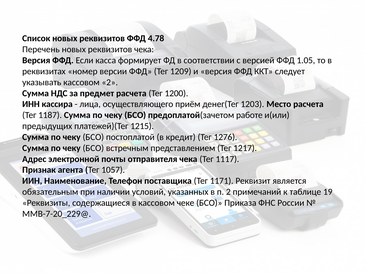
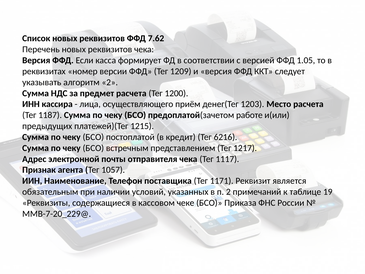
4.78: 4.78 -> 7.62 (156, 38)
указывать кассовом: кассовом -> алгоритм (81, 82)
1276: 1276 -> 6216 (226, 137)
